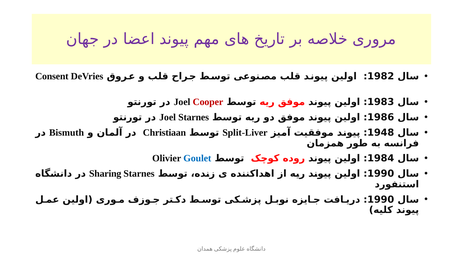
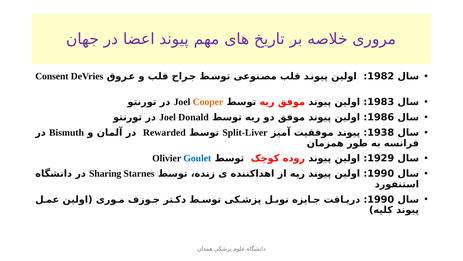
Cooper colour: red -> orange (208, 102)
Joel Starnes: Starnes -> Donald (194, 117)
Christiaan: Christiaan -> Rewarded (164, 132)
1948: 1948 -> 1938 (381, 132)
1984: 1984 -> 1929 (381, 158)
